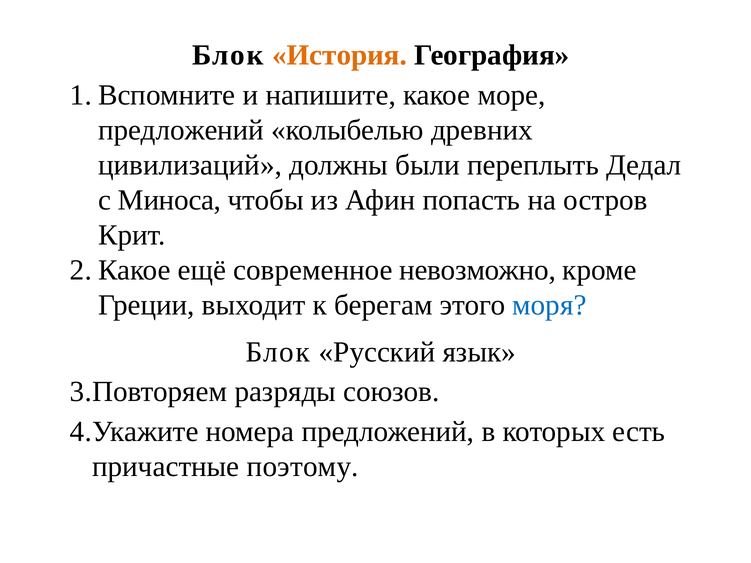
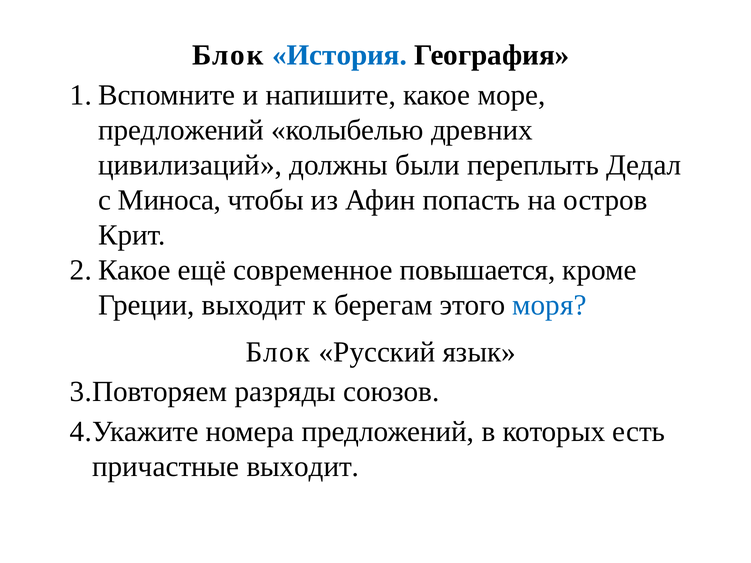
История colour: orange -> blue (340, 55)
невозможно: невозможно -> повышается (478, 270)
причастные поэтому: поэтому -> выходит (303, 467)
